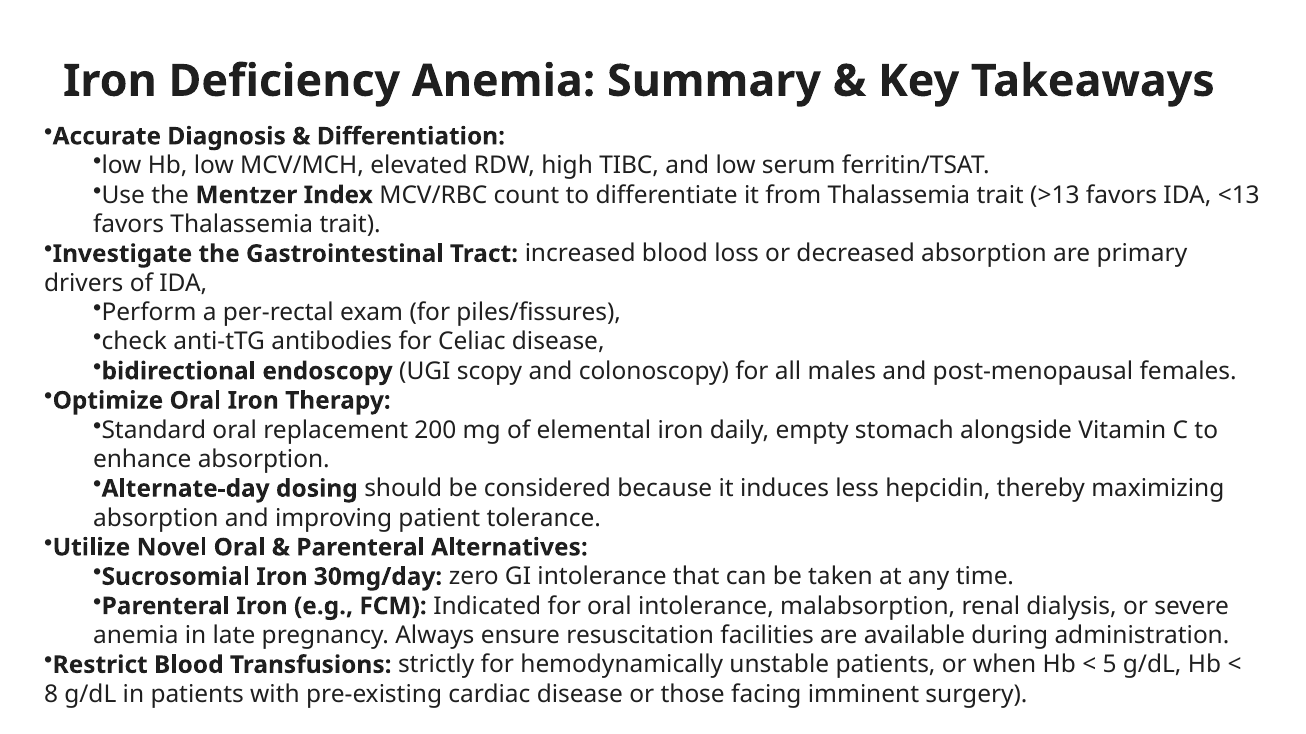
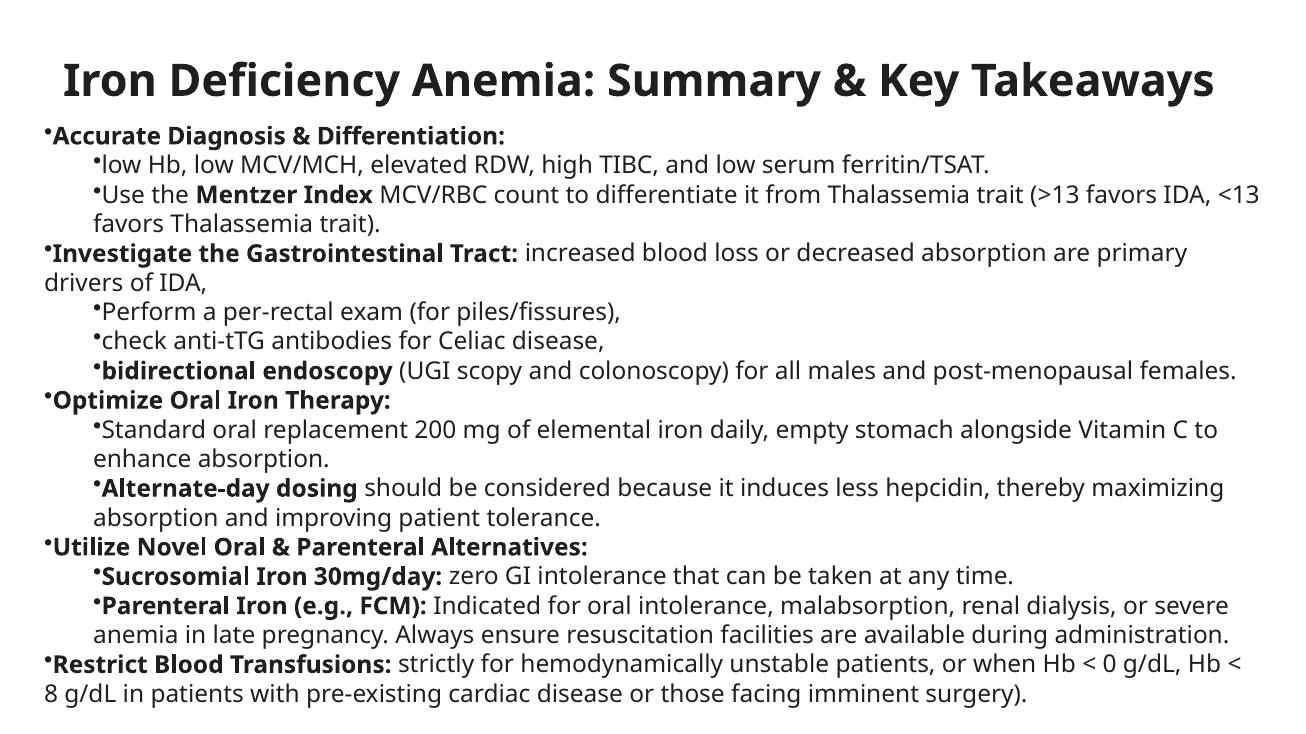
5: 5 -> 0 (1110, 665)
